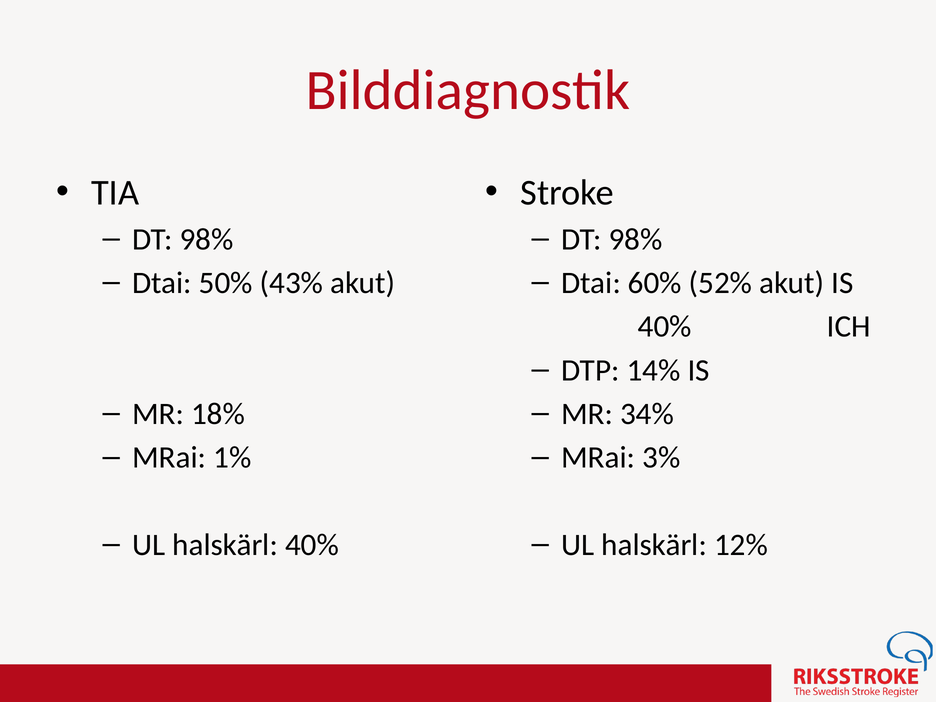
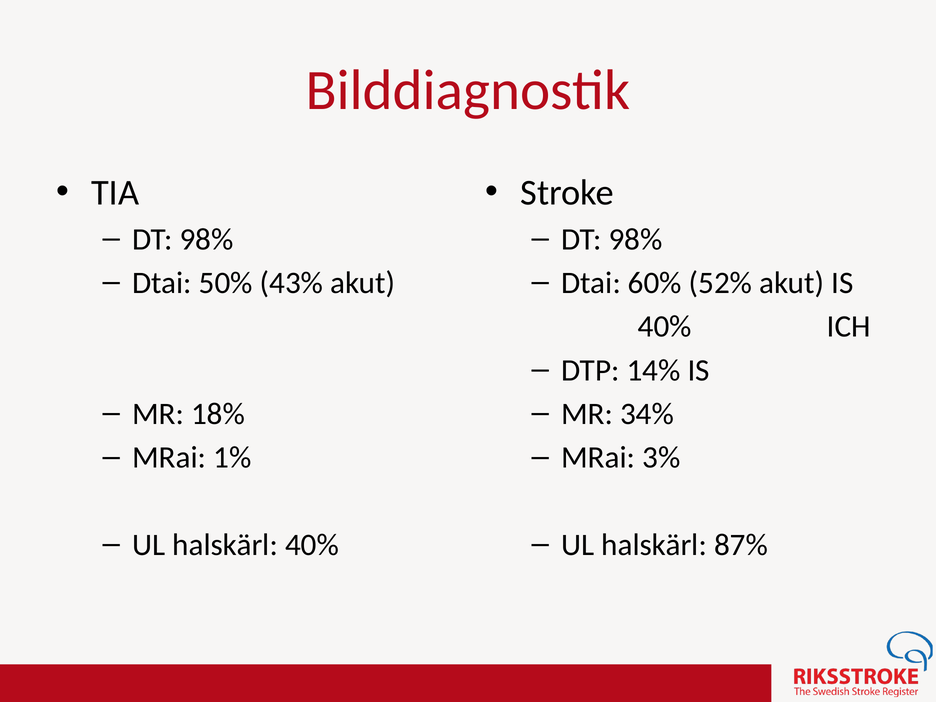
12%: 12% -> 87% (741, 545)
